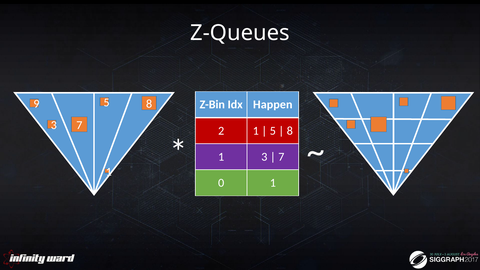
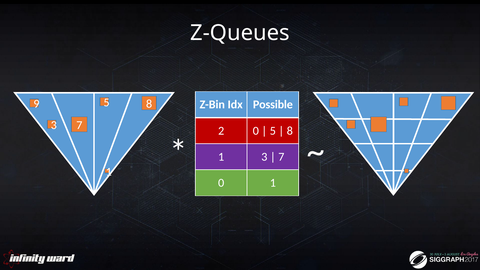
Happen: Happen -> Possible (273, 105)
2 1: 1 -> 0 (256, 131)
